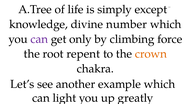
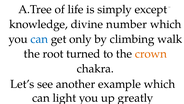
can colour: purple -> blue (39, 39)
force: force -> walk (170, 39)
repent: repent -> turned (83, 54)
